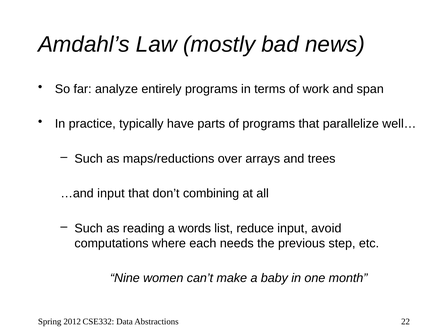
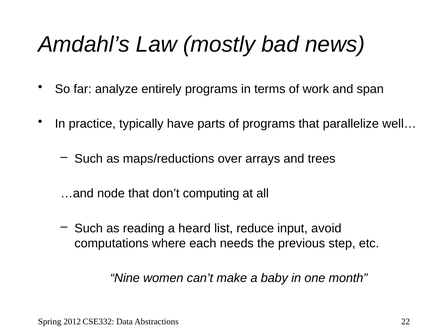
…and input: input -> node (111, 194)
combining: combining -> computing (211, 194)
words: words -> heard (195, 228)
